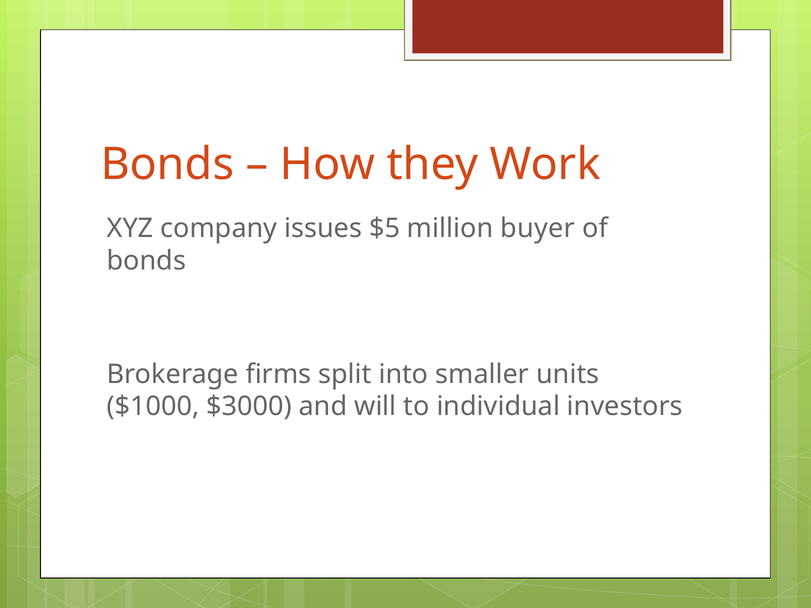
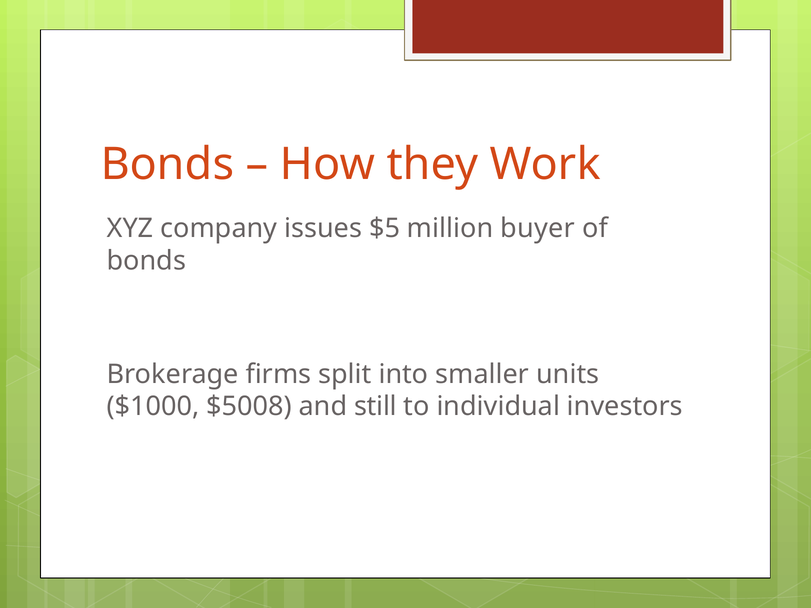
$3000: $3000 -> $5008 (249, 407)
will: will -> still (375, 407)
